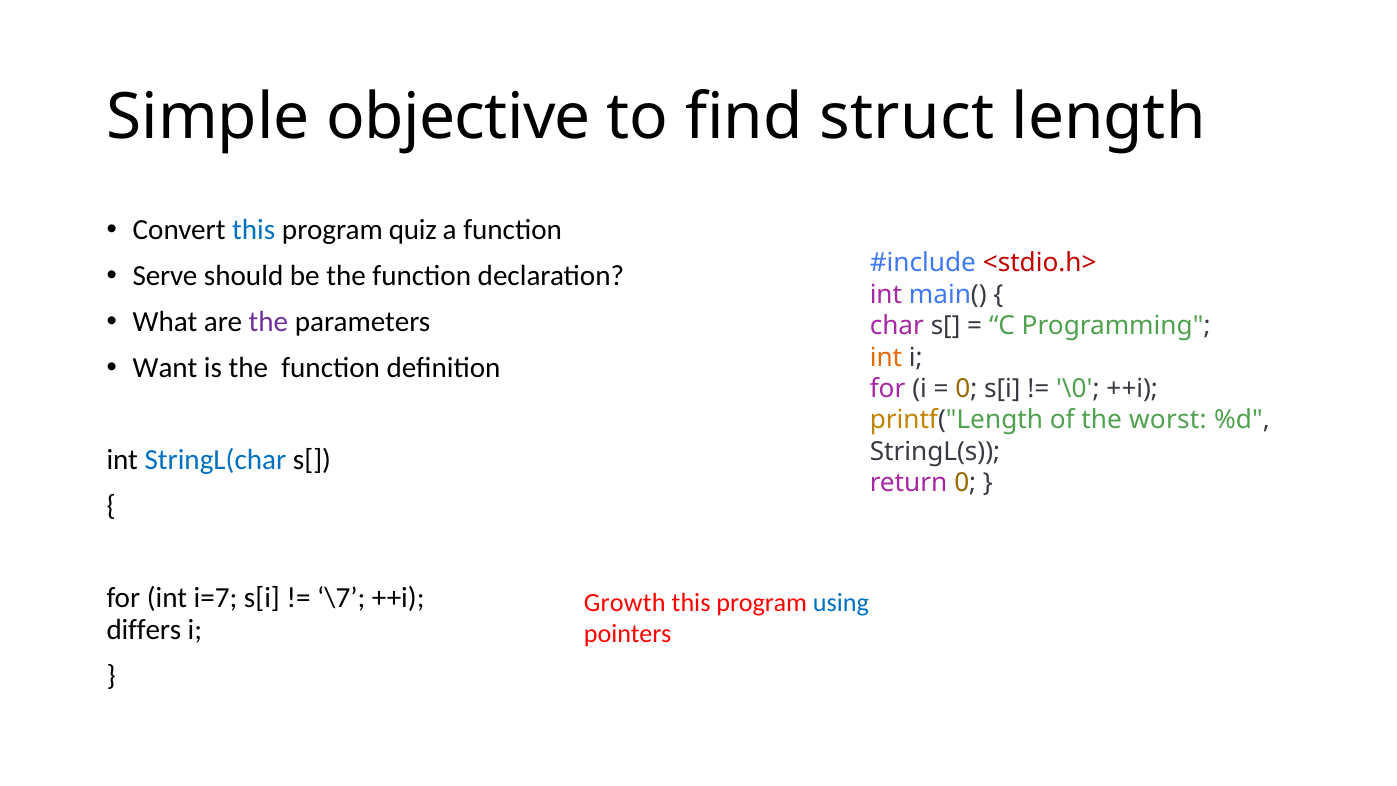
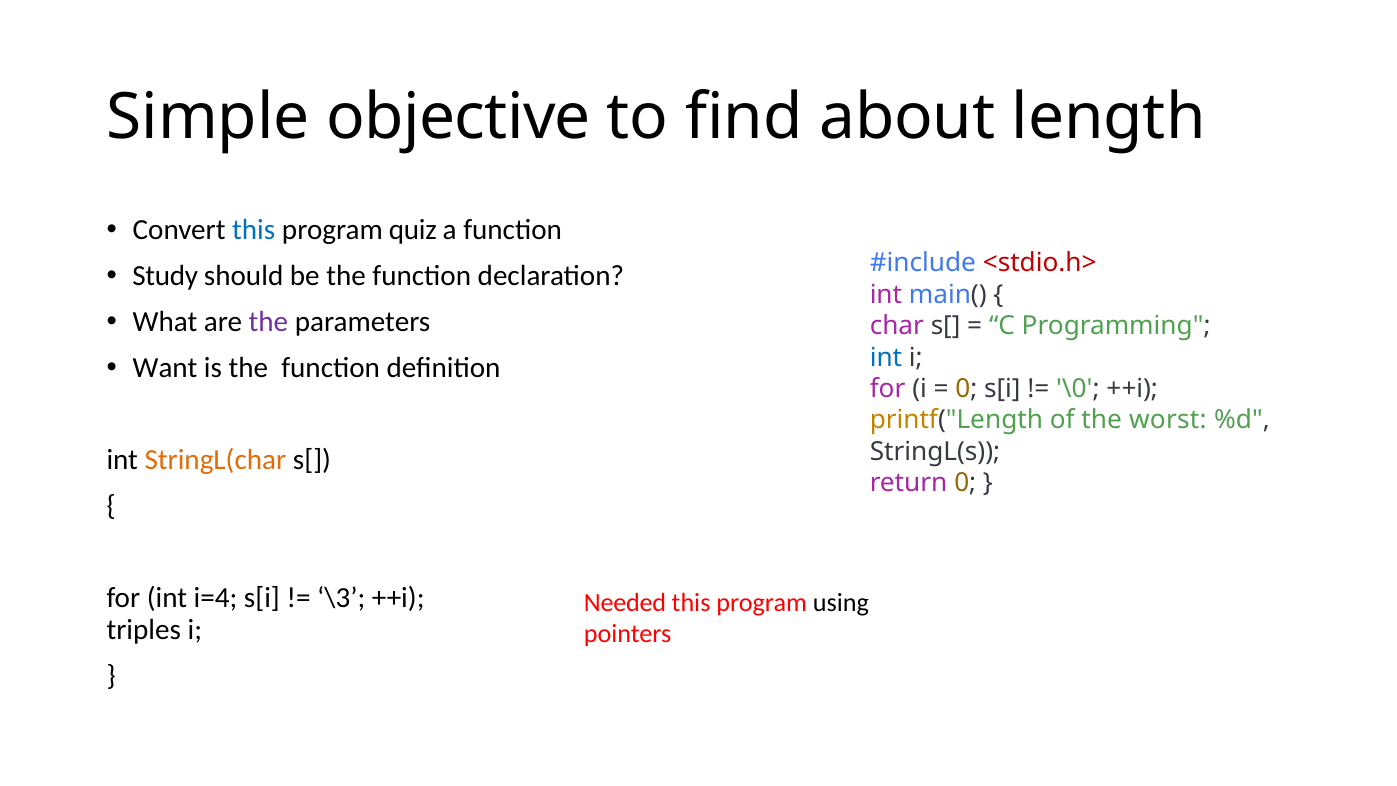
struct: struct -> about (907, 117)
Serve: Serve -> Study (165, 276)
int colour: orange -> blue (886, 357)
StringL(char colour: blue -> orange (215, 460)
i=7: i=7 -> i=4 (216, 598)
\7: \7 -> \3 (341, 598)
Growth: Growth -> Needed (625, 602)
using colour: blue -> black (841, 602)
differs: differs -> triples (144, 629)
